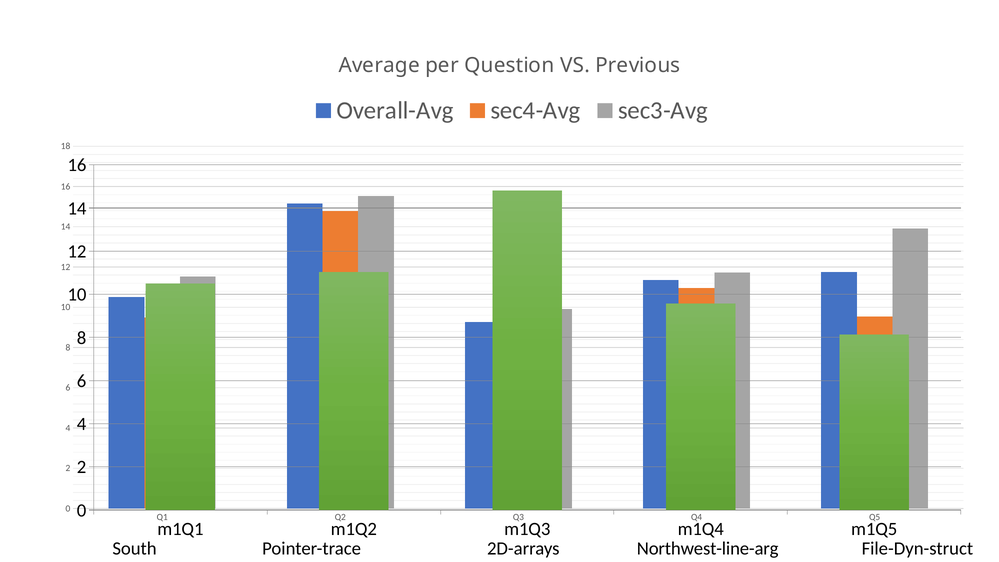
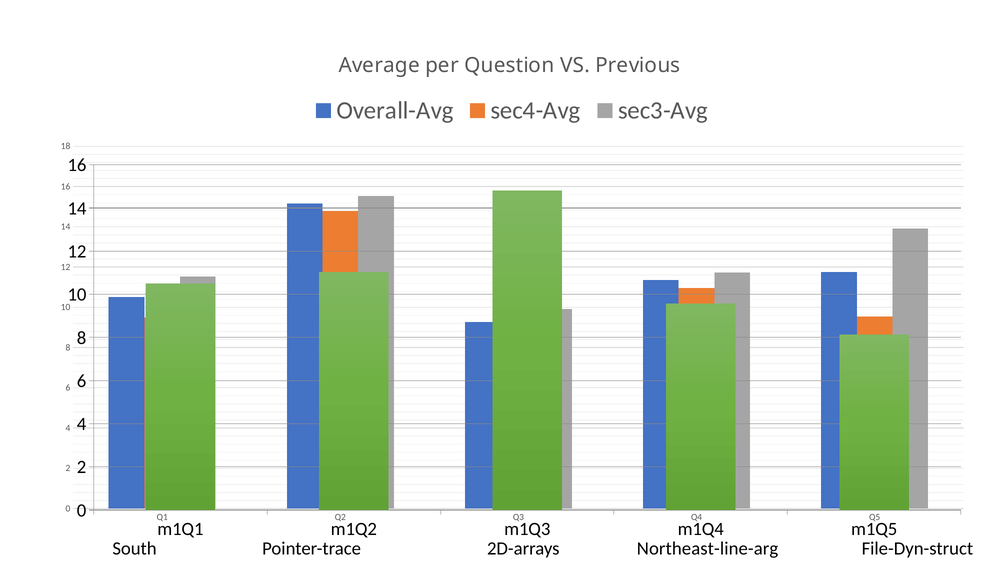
Northwest-line-arg: Northwest-line-arg -> Northeast-line-arg (708, 548)
